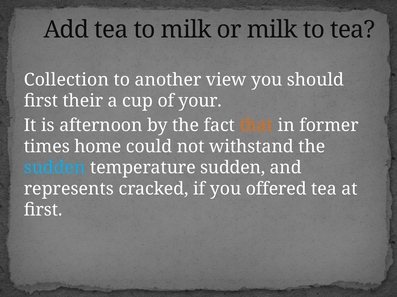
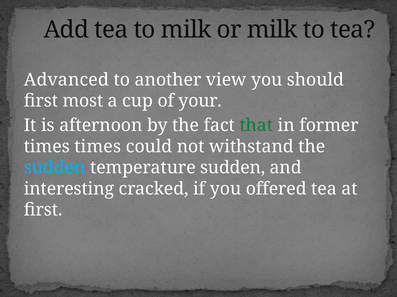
Collection: Collection -> Advanced (66, 80)
their: their -> most (83, 101)
that colour: orange -> green (256, 126)
times home: home -> times (98, 147)
represents: represents -> interesting (69, 189)
